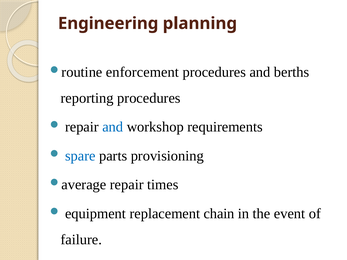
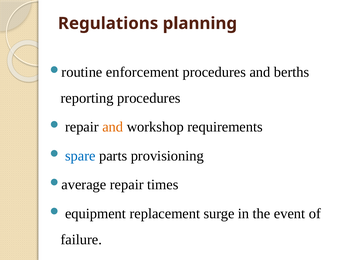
Engineering: Engineering -> Regulations (108, 23)
and colour: blue -> orange (113, 127)
chain: chain -> surge (219, 214)
